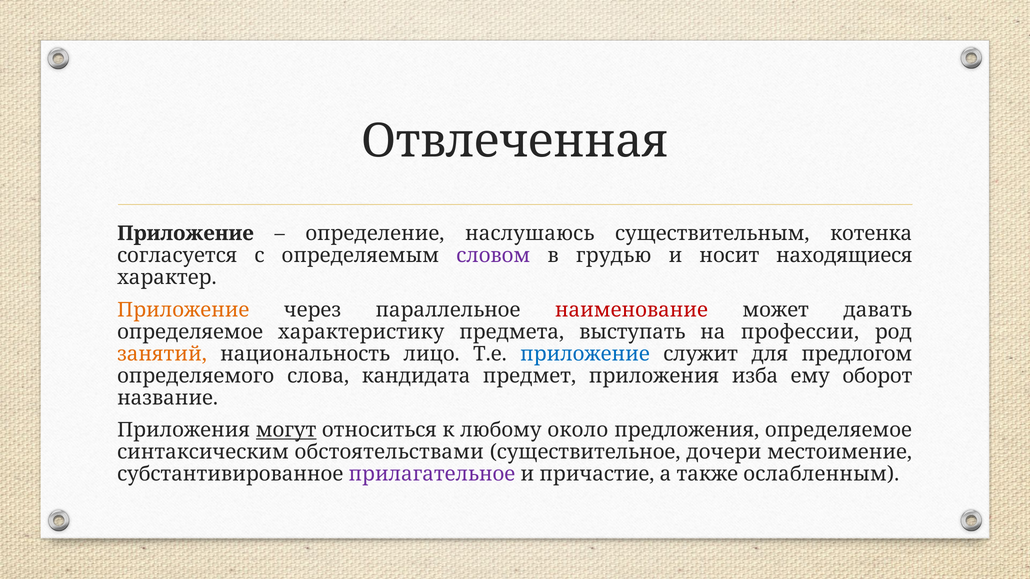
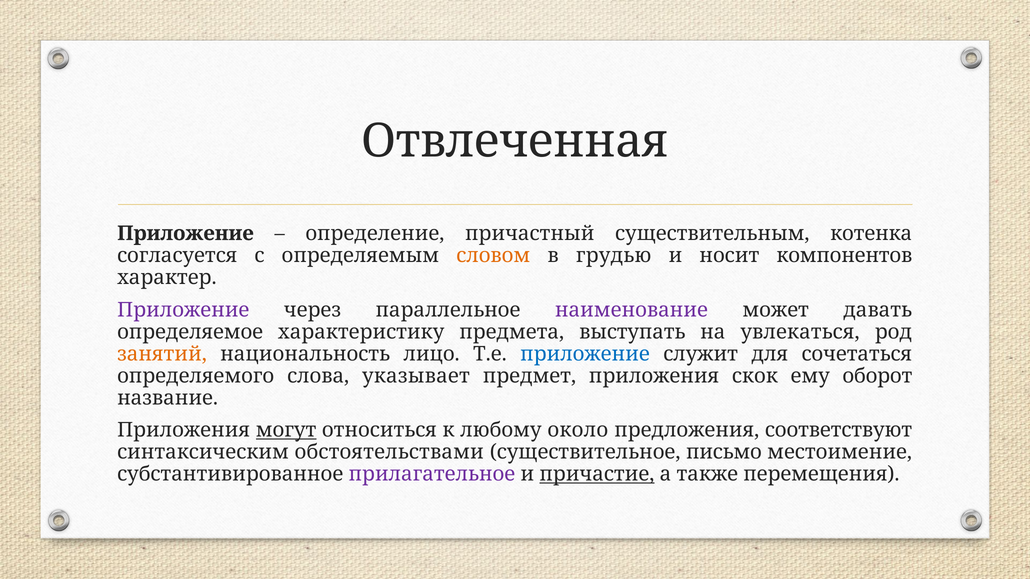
наслушаюсь: наслушаюсь -> причастный (530, 234)
словом colour: purple -> orange (493, 256)
находящиеся: находящиеся -> компонентов (844, 256)
Приложение colour: orange -> purple (183, 310)
наименование colour: red -> purple (631, 310)
профессии: профессии -> увлекаться (800, 332)
предлогом: предлогом -> сочетаться (857, 354)
кандидата: кандидата -> указывает (416, 376)
изба: изба -> скок (755, 376)
предложения определяемое: определяемое -> соответствуют (839, 430)
дочери: дочери -> письмо (724, 453)
причастие underline: none -> present (597, 475)
ослабленным: ослабленным -> перемещения (821, 475)
